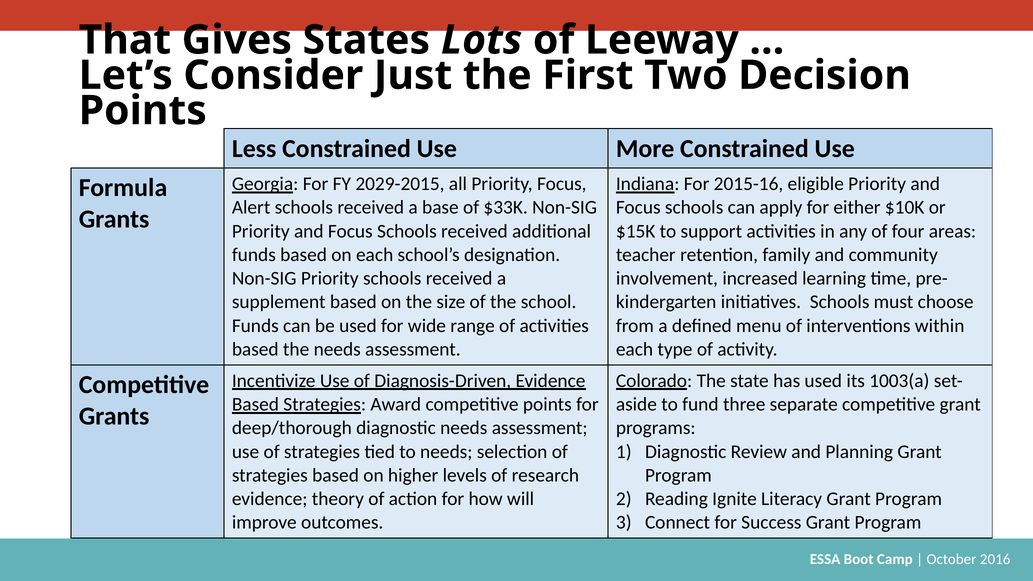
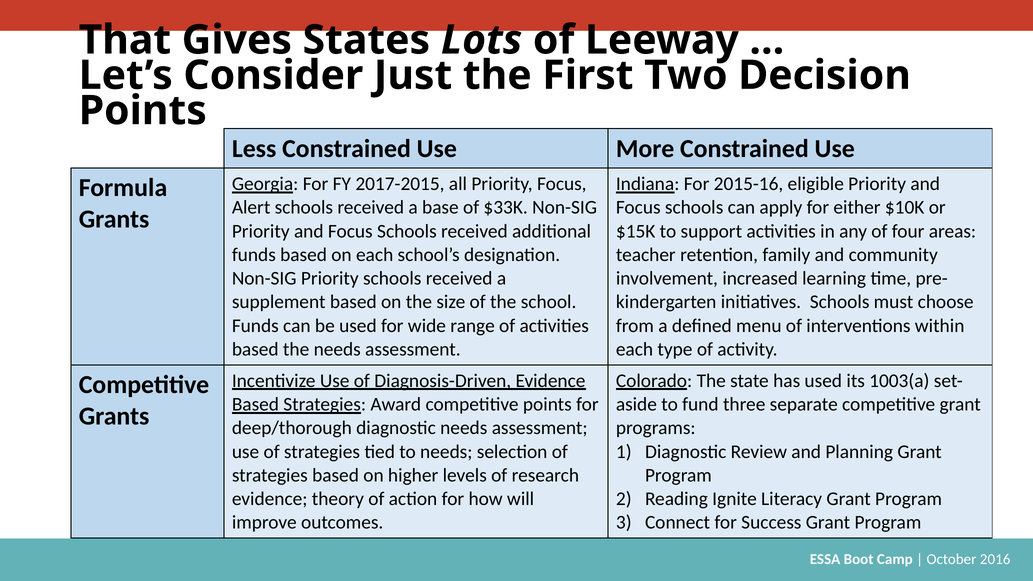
2029-2015: 2029-2015 -> 2017-2015 (400, 184)
